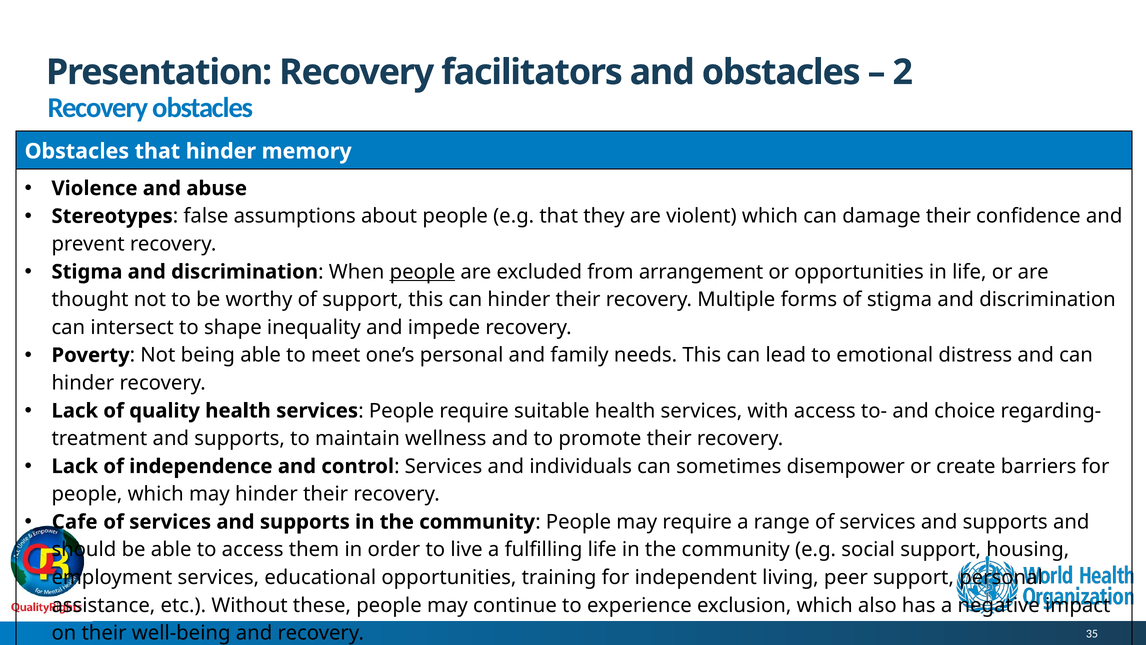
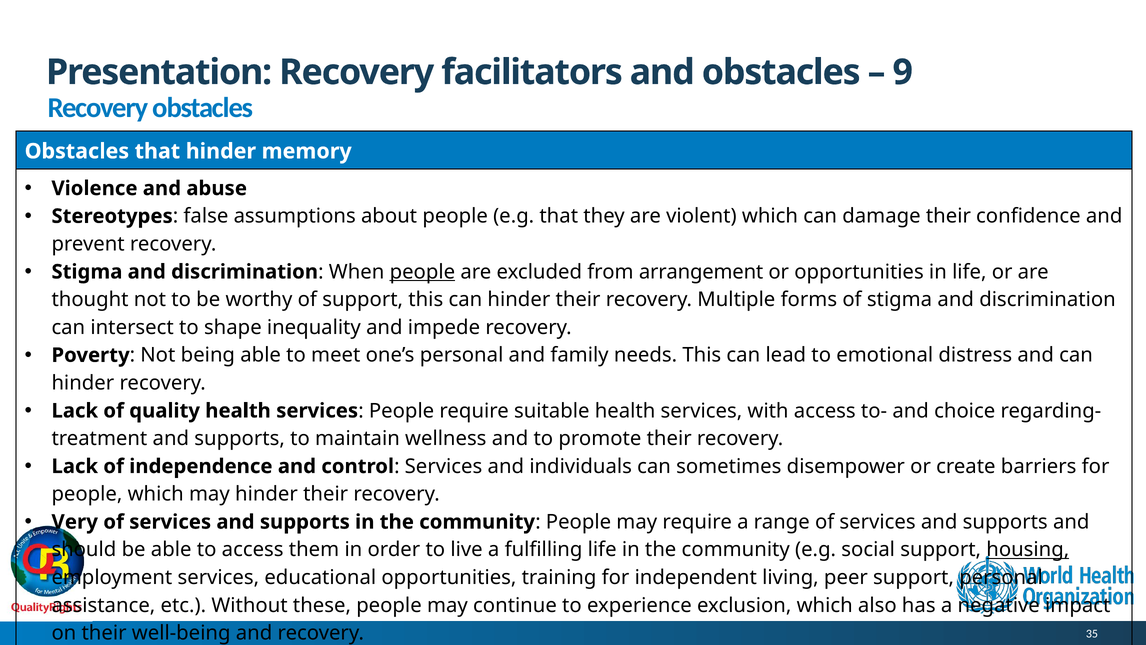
2: 2 -> 9 (903, 72)
Cafe: Cafe -> Very (75, 522)
housing underline: none -> present (1028, 549)
